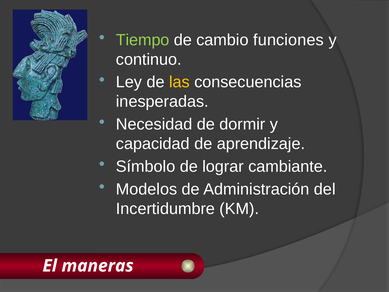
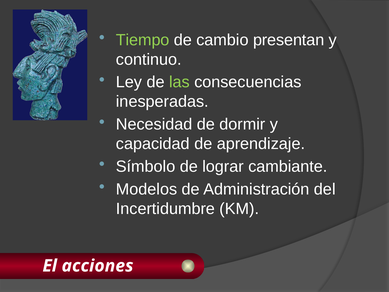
funciones: funciones -> presentan (289, 40)
las colour: yellow -> light green (179, 82)
maneras: maneras -> acciones (98, 266)
